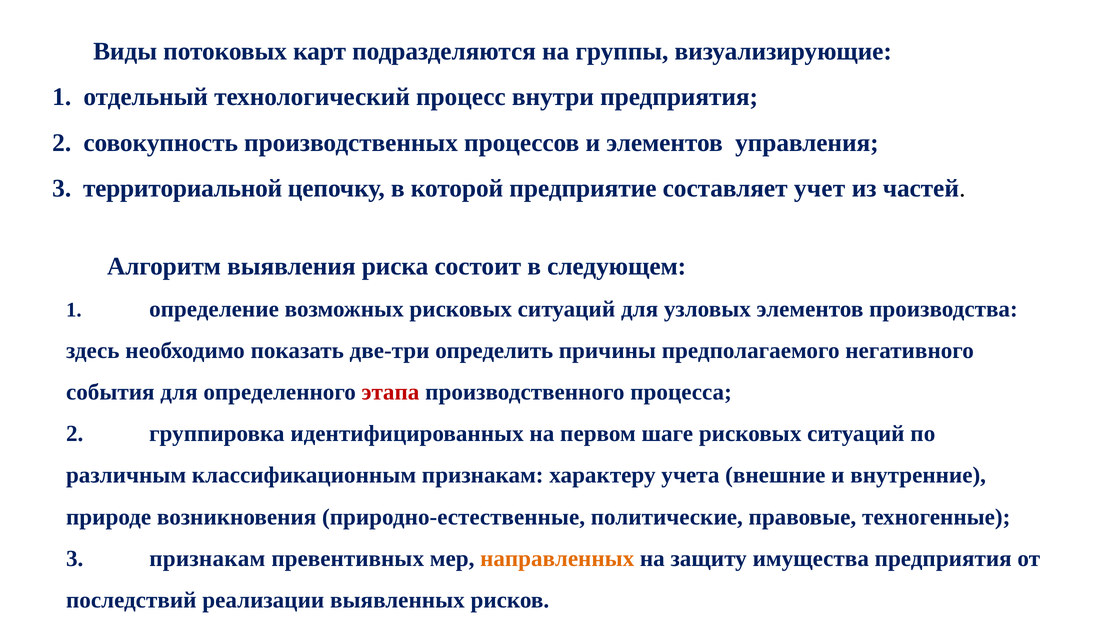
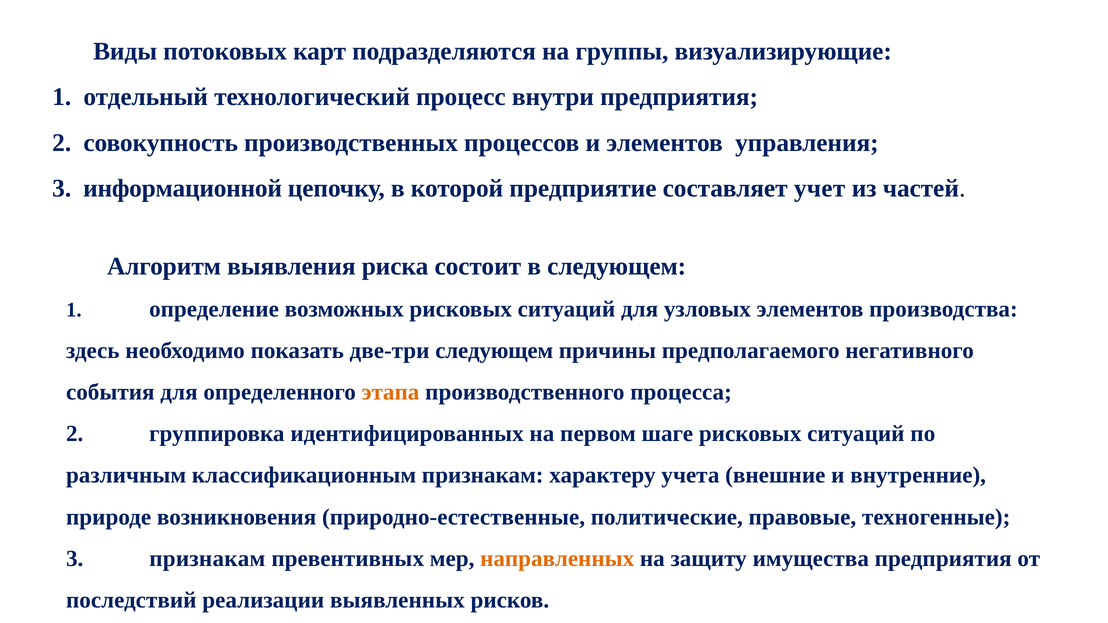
территориальной: территориальной -> информационной (183, 188)
две-три определить: определить -> следующем (494, 351)
этапа colour: red -> orange (390, 392)
